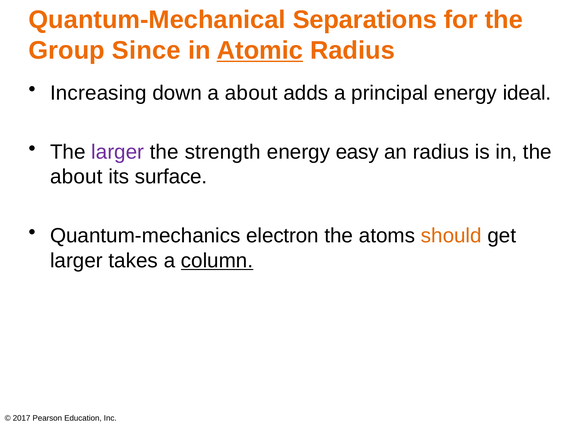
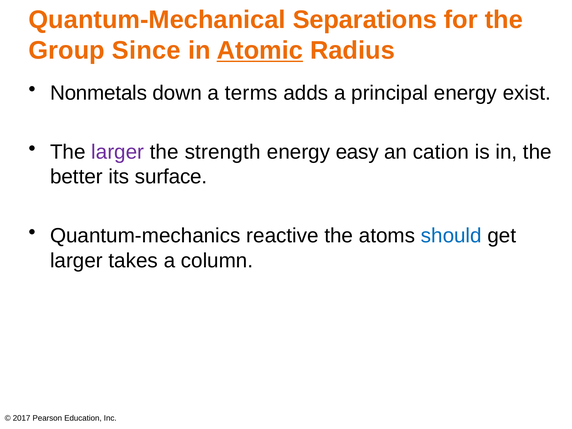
Increasing: Increasing -> Nonmetals (99, 93)
a about: about -> terms (251, 93)
ideal: ideal -> exist (527, 93)
an radius: radius -> cation (441, 152)
about: about -> better (76, 177)
electron: electron -> reactive (282, 236)
should colour: orange -> blue (451, 236)
column underline: present -> none (217, 261)
